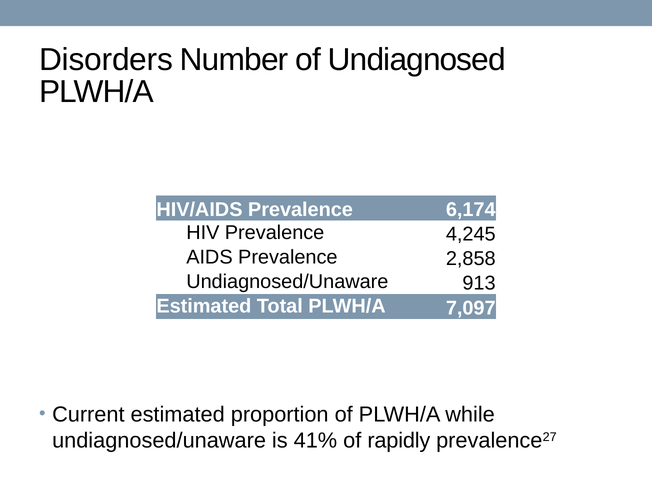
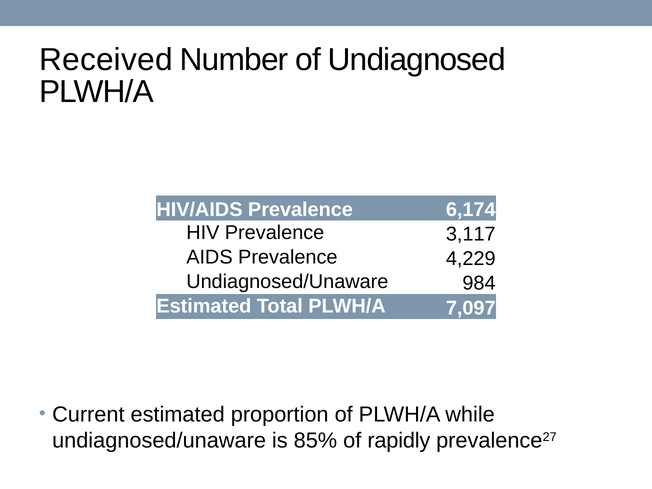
Disorders: Disorders -> Received (106, 60)
4,245: 4,245 -> 3,117 (471, 234)
2,858: 2,858 -> 4,229 (471, 259)
913: 913 -> 984 (479, 283)
41%: 41% -> 85% (315, 441)
